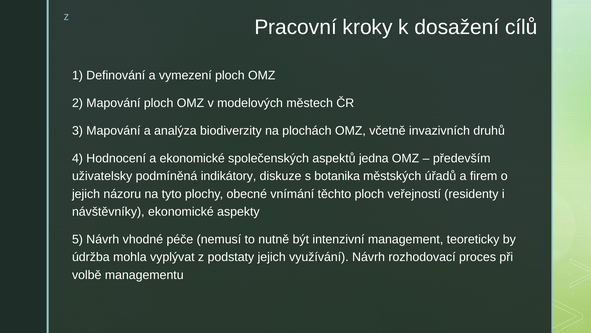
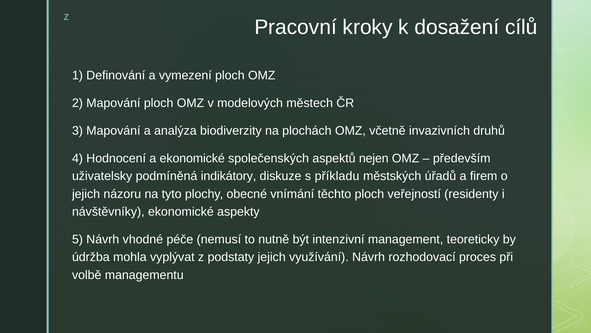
jedna: jedna -> nejen (374, 158)
botanika: botanika -> příkladu (337, 176)
